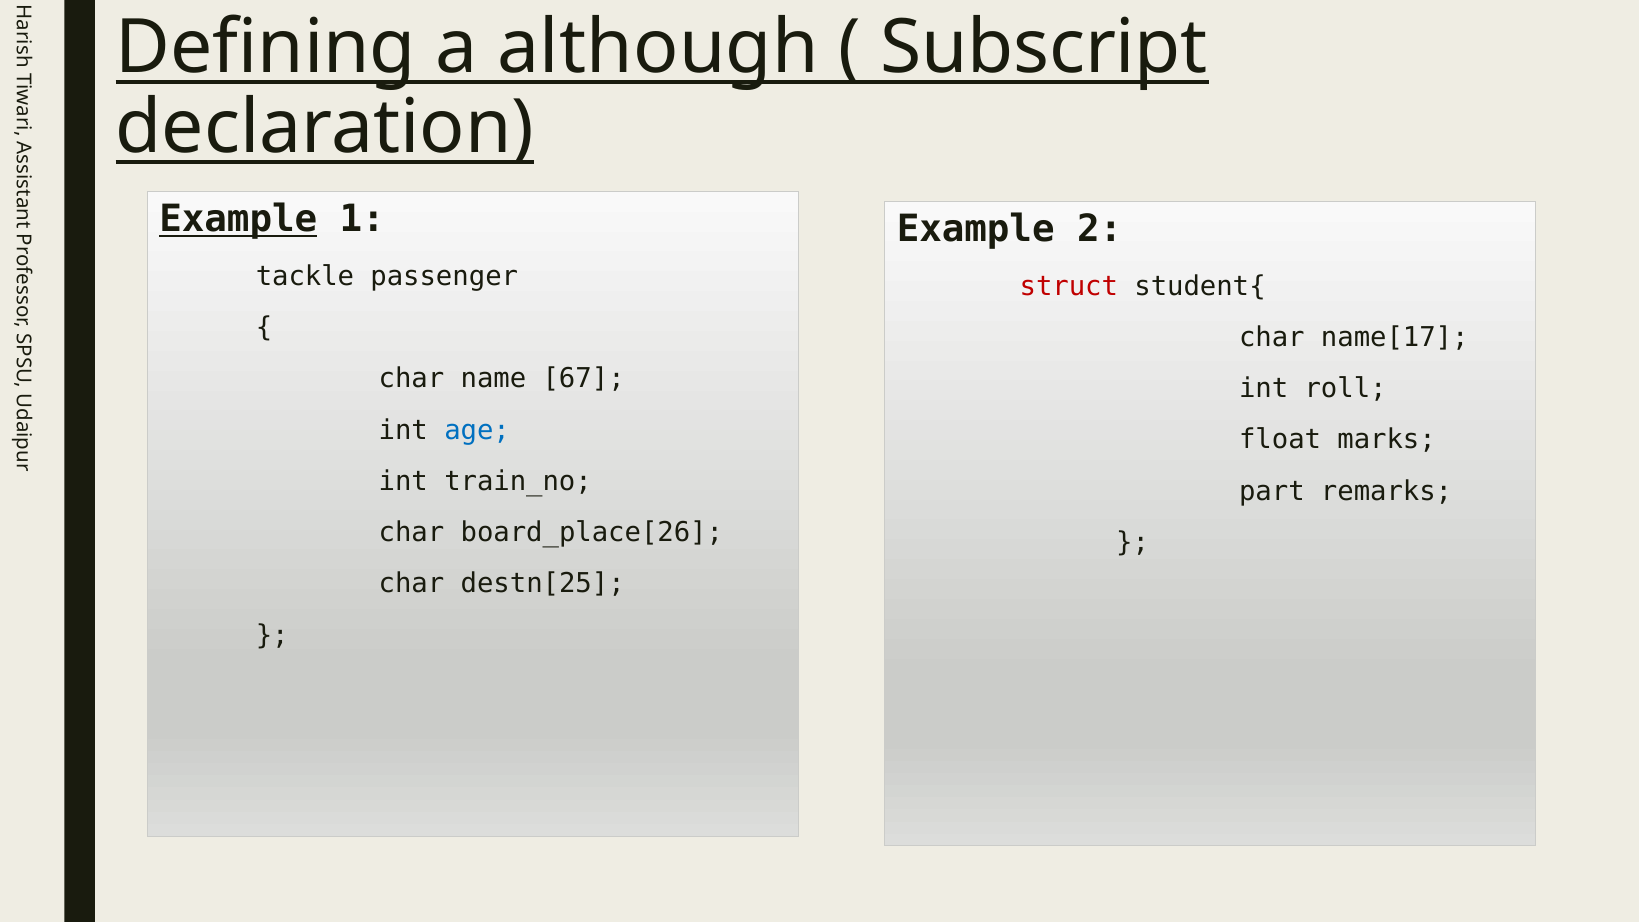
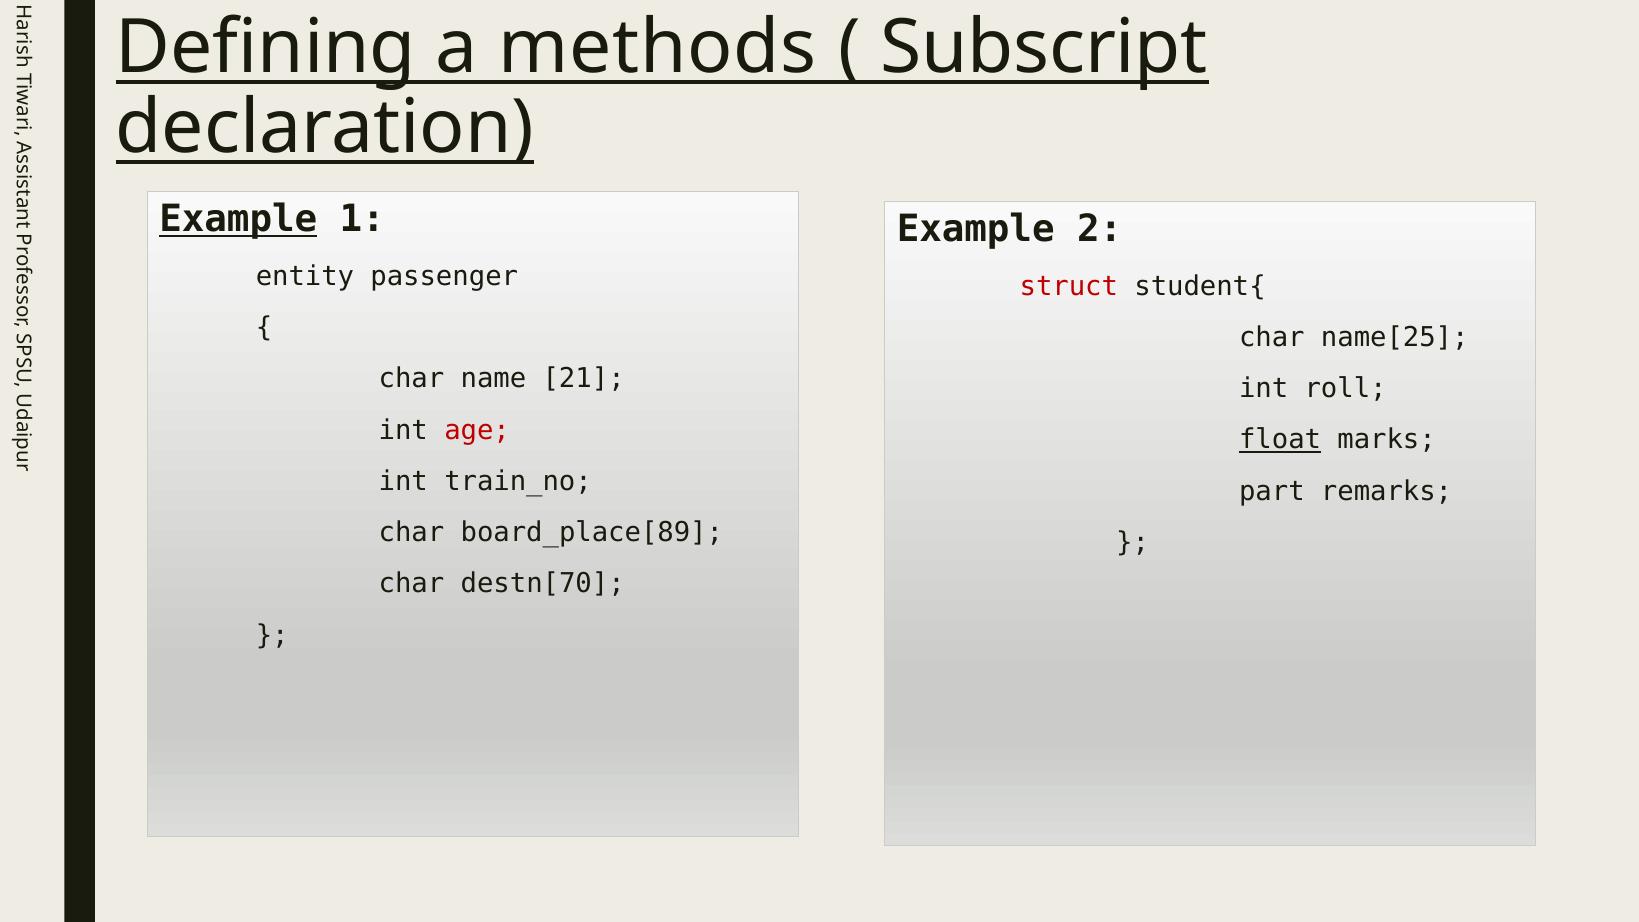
although: although -> methods (658, 48)
tackle: tackle -> entity (305, 276)
name[17: name[17 -> name[25 (1395, 337)
67: 67 -> 21 (584, 379)
age colour: blue -> red (477, 430)
float underline: none -> present (1280, 440)
board_place[26: board_place[26 -> board_place[89 (592, 533)
destn[25: destn[25 -> destn[70 (543, 584)
